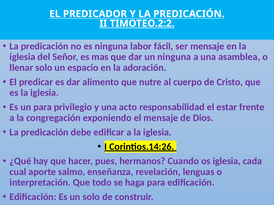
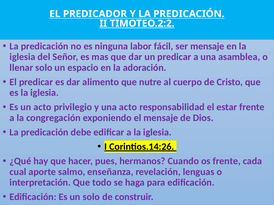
un ninguna: ninguna -> predicar (174, 57)
un para: para -> acto (42, 107)
os iglesia: iglesia -> frente (227, 162)
